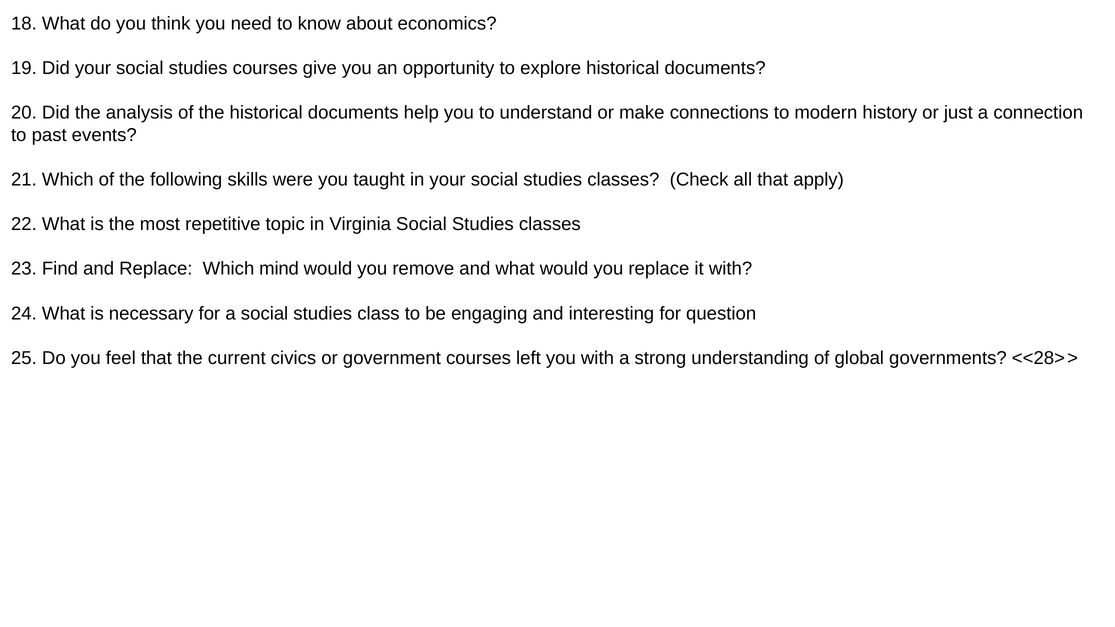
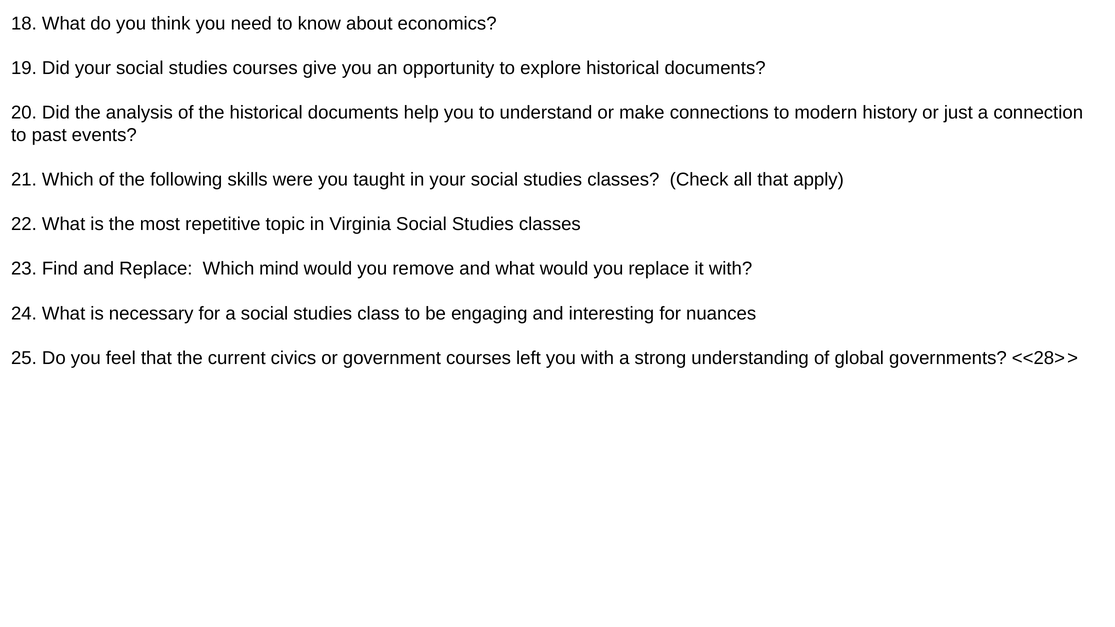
question: question -> nuances (721, 313)
